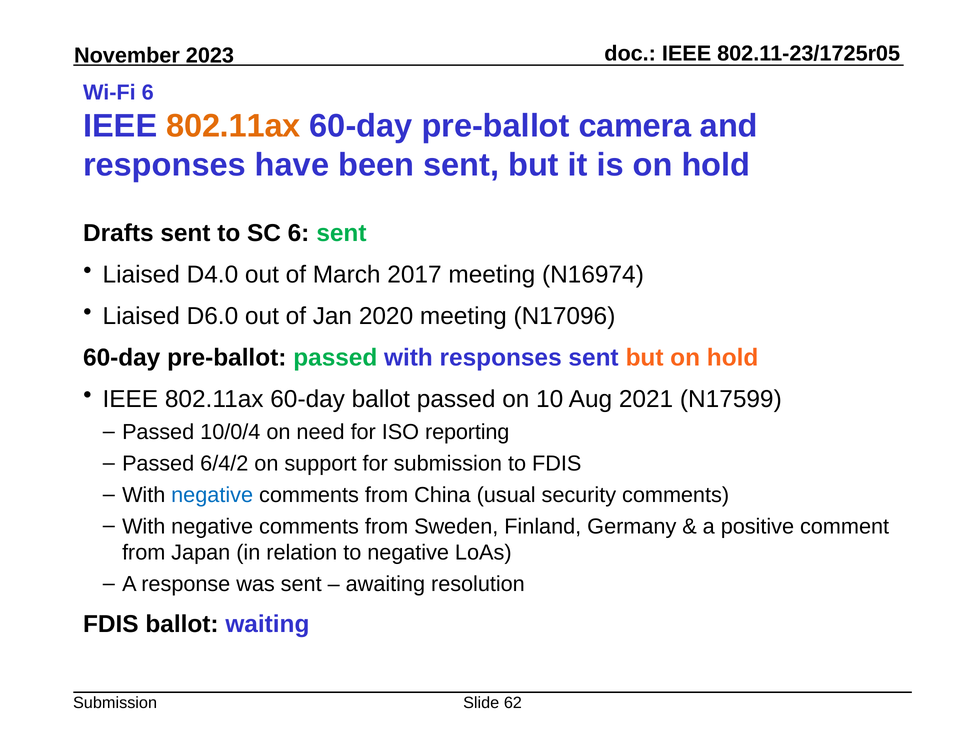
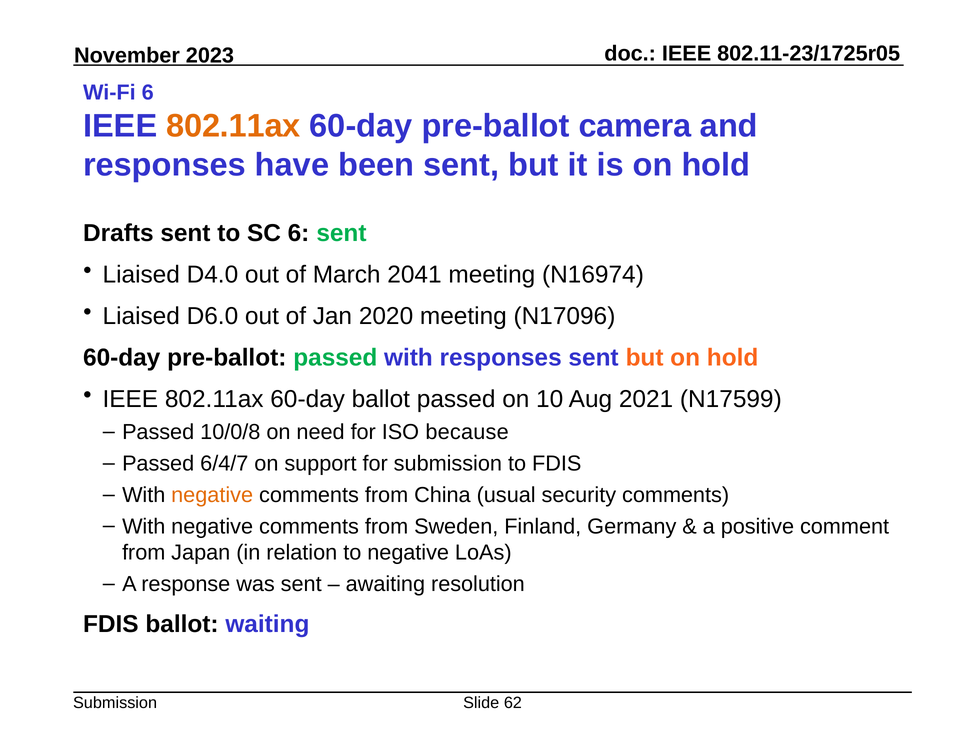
2017: 2017 -> 2041 (414, 275)
10/0/4: 10/0/4 -> 10/0/8 (230, 432)
reporting: reporting -> because (467, 432)
6/4/2: 6/4/2 -> 6/4/7 (224, 463)
negative colour: blue -> orange (212, 495)
